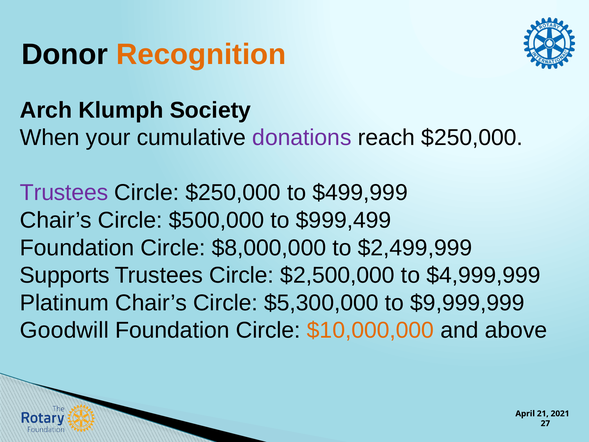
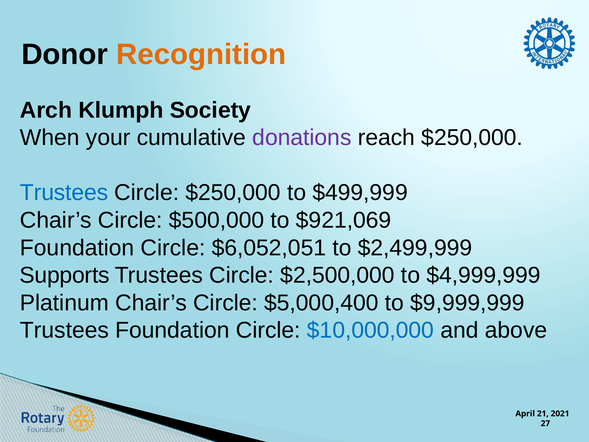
Trustees colour: purple -> blue (64, 193)
$999,499: $999,499 -> $921,069 (344, 220)
$8,000,000: $8,000,000 -> $6,052,051 (269, 248)
$5,300,000: $5,300,000 -> $5,000,400 (321, 303)
Goodwill: Goodwill -> Trustees (64, 330)
$10,000,000 colour: orange -> blue (371, 330)
